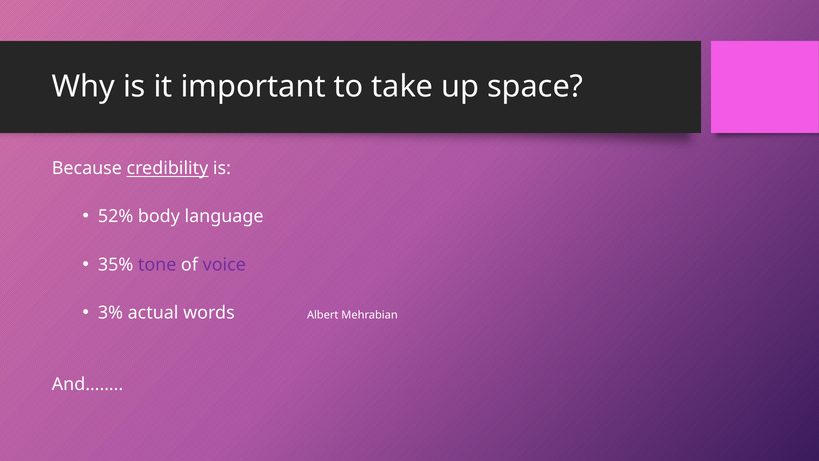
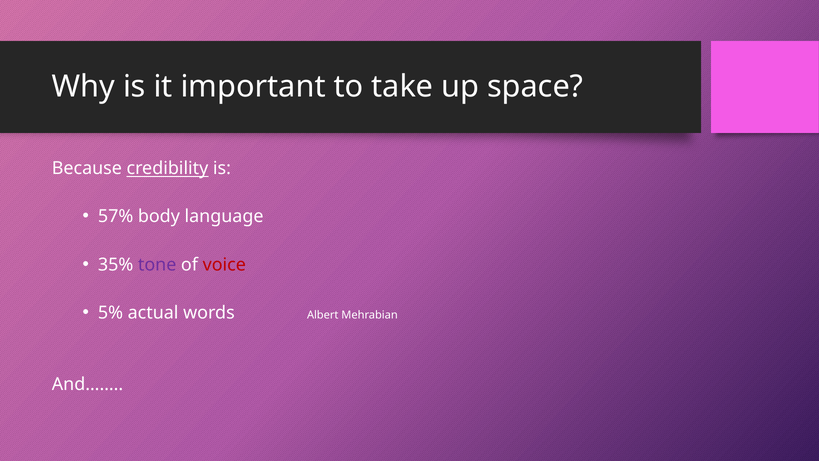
52%: 52% -> 57% (116, 216)
voice colour: purple -> red (224, 265)
3%: 3% -> 5% (110, 313)
